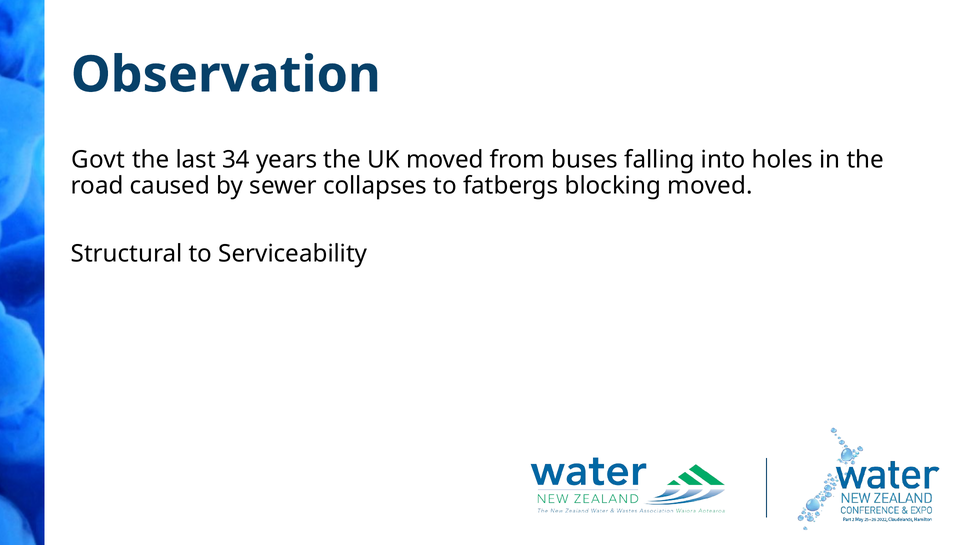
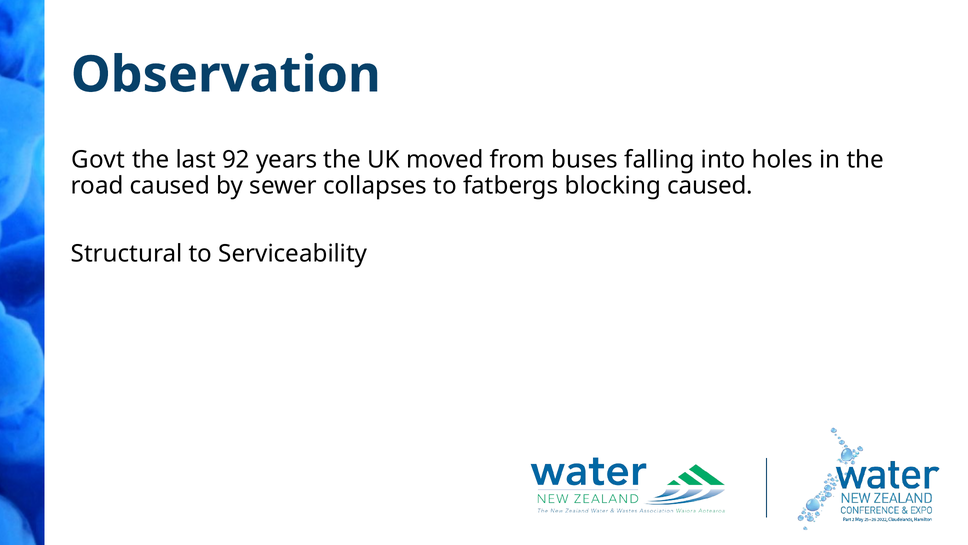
34: 34 -> 92 (236, 159)
blocking moved: moved -> caused (710, 186)
